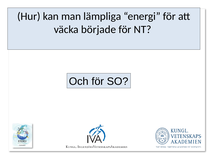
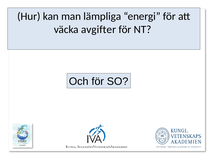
började: började -> avgifter (99, 30)
